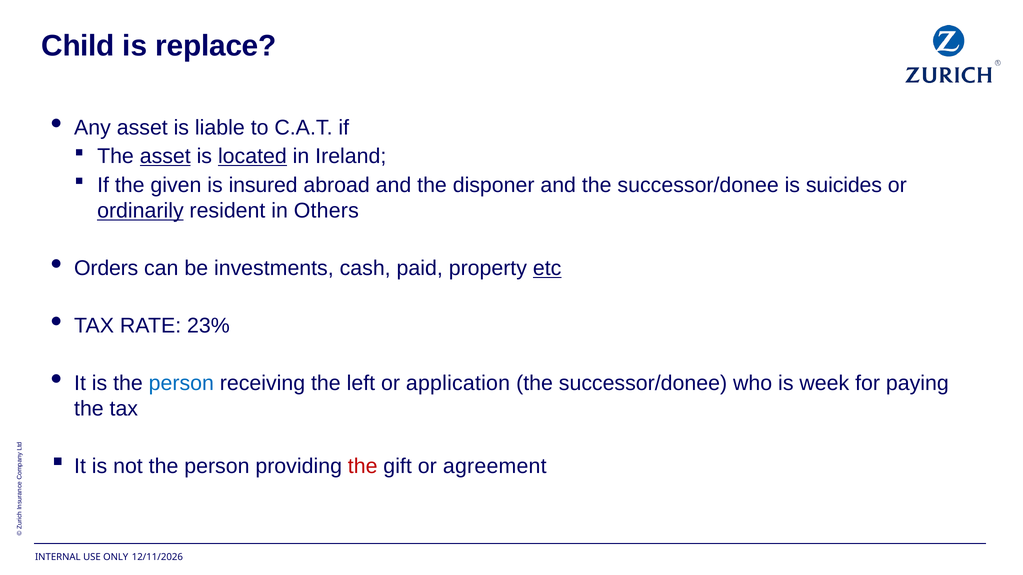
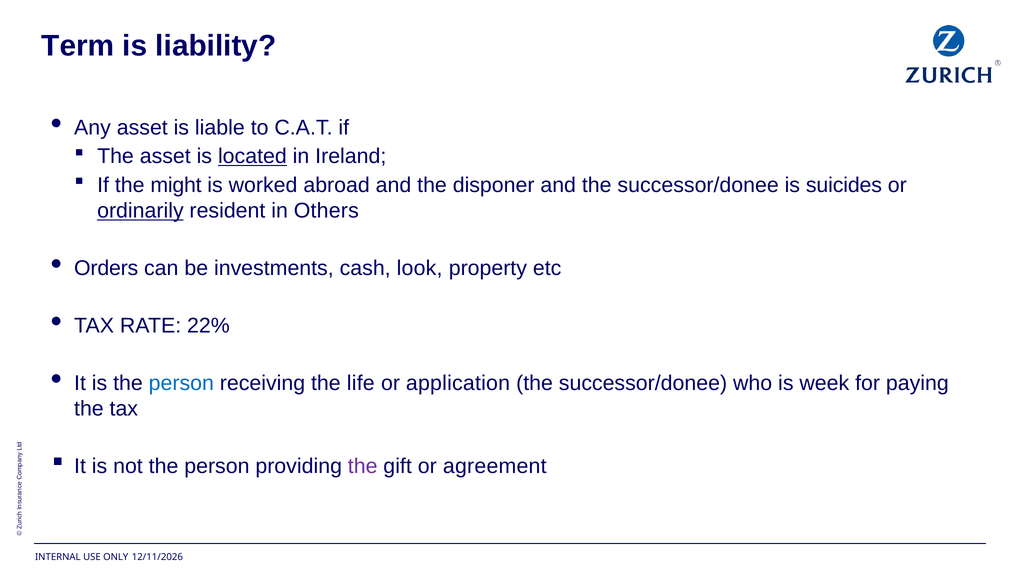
Child: Child -> Term (78, 46)
replace: replace -> liability (216, 46)
asset underline: present -> none (165, 157)
given: given -> might (176, 185)
insured: insured -> worked (263, 185)
paid: paid -> look (420, 268)
etc underline: present -> none (547, 268)
23%: 23% -> 22% (208, 326)
left: left -> life (361, 384)
the colour: red -> purple (363, 467)
